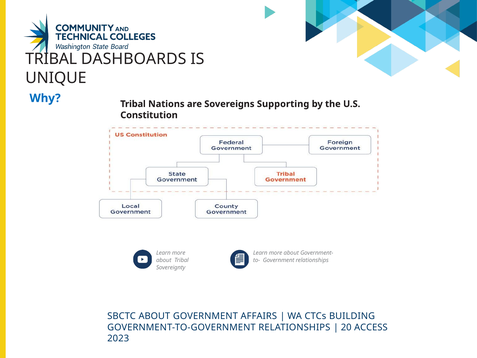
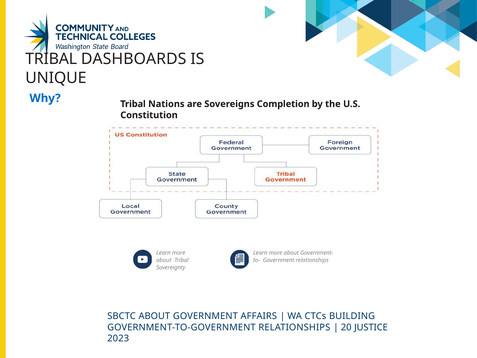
Supporting: Supporting -> Completion (283, 104)
ACCESS: ACCESS -> JUSTICE (371, 327)
